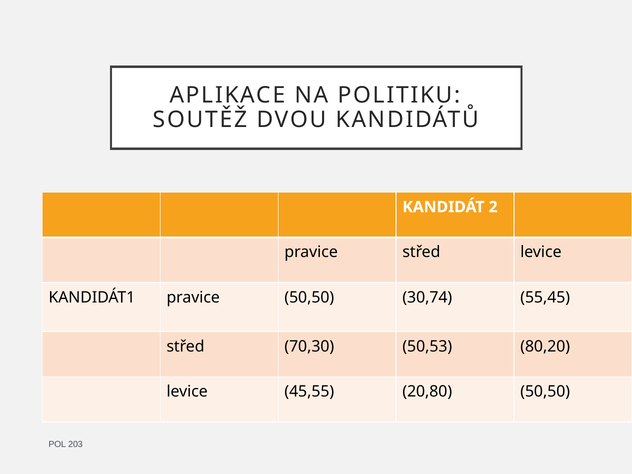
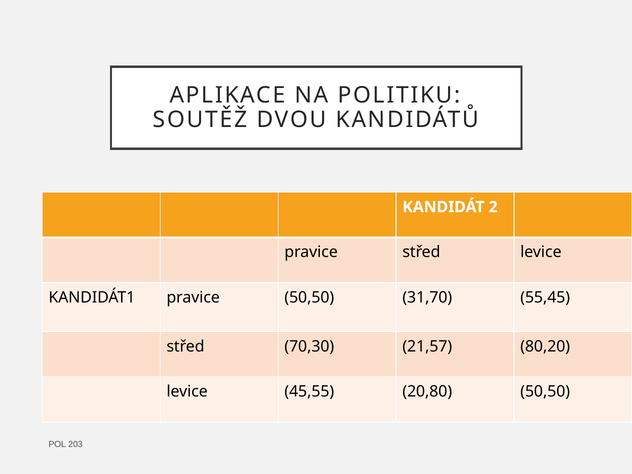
30,74: 30,74 -> 31,70 (427, 297)
50,53: 50,53 -> 21,57 (427, 346)
